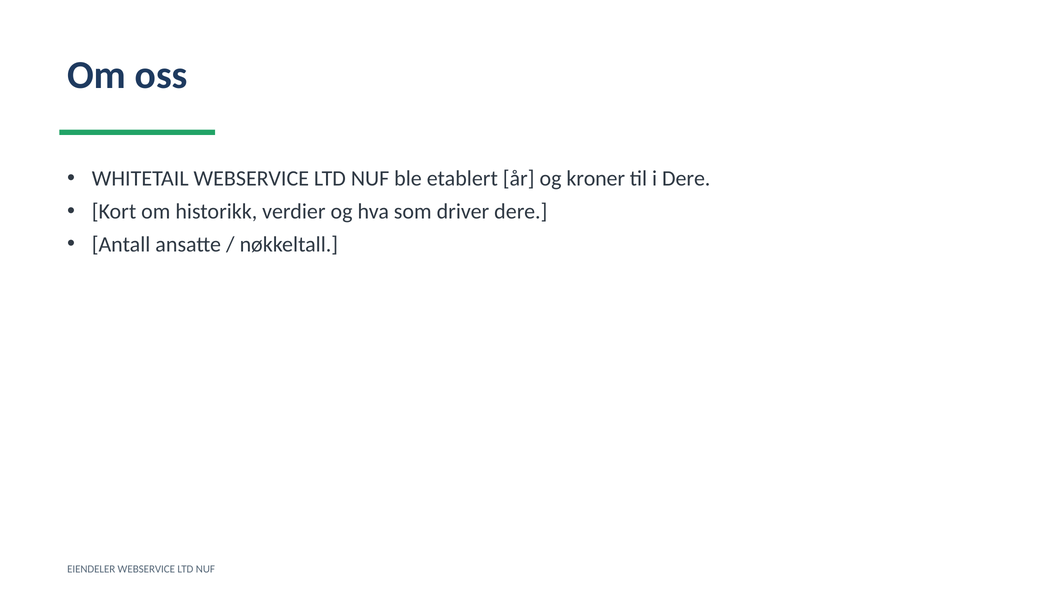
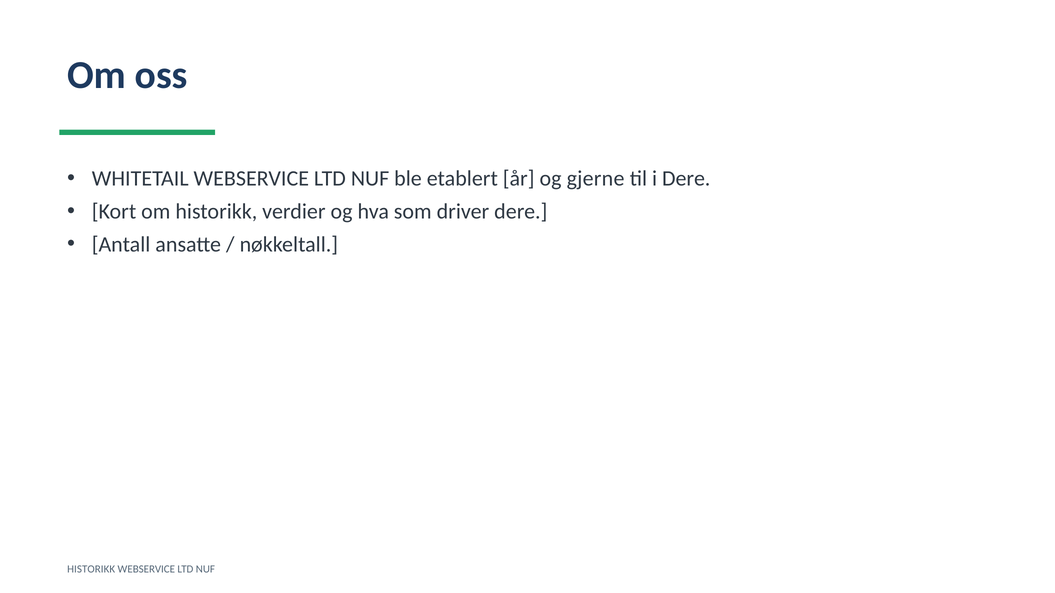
kroner: kroner -> gjerne (596, 179)
EIENDELER: EIENDELER -> HISTORIKK (91, 569)
